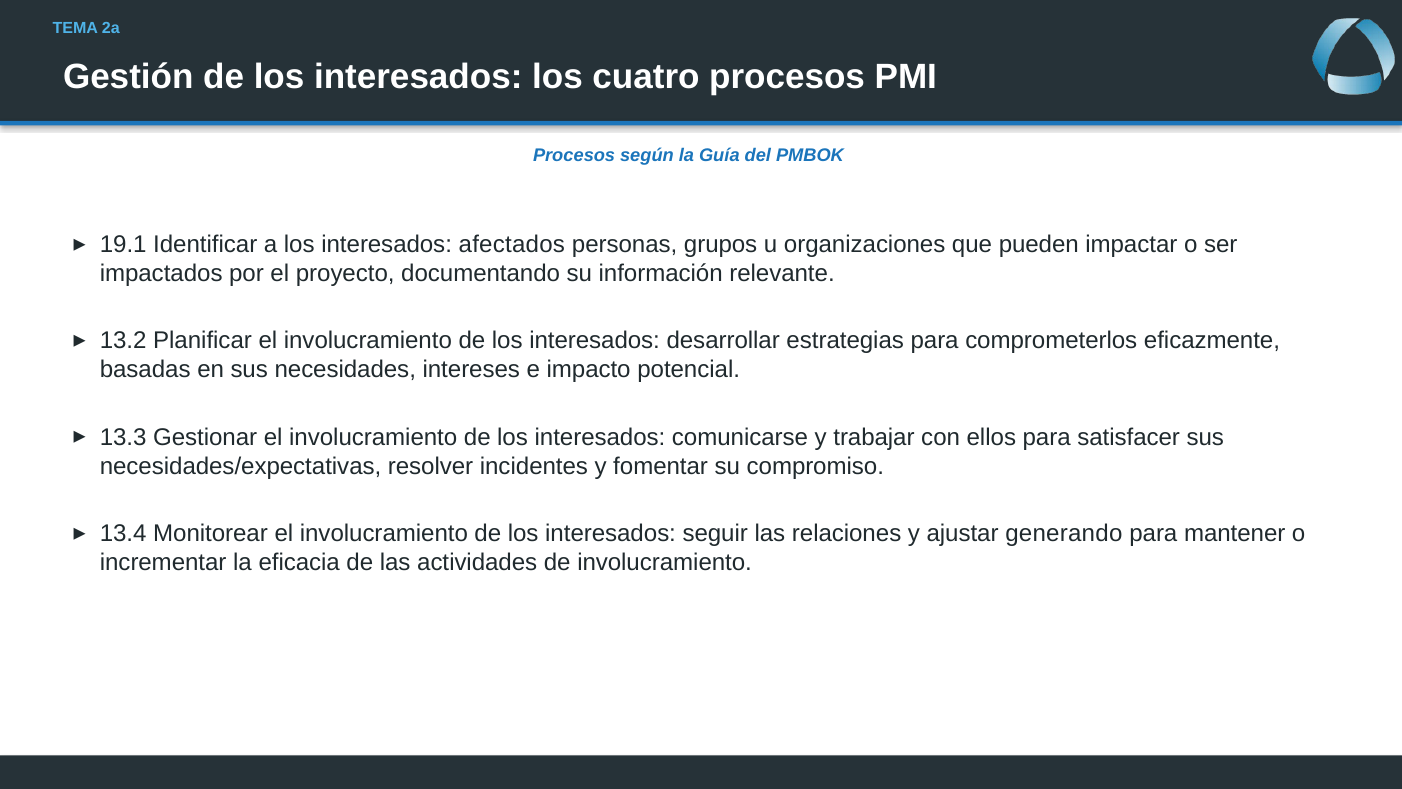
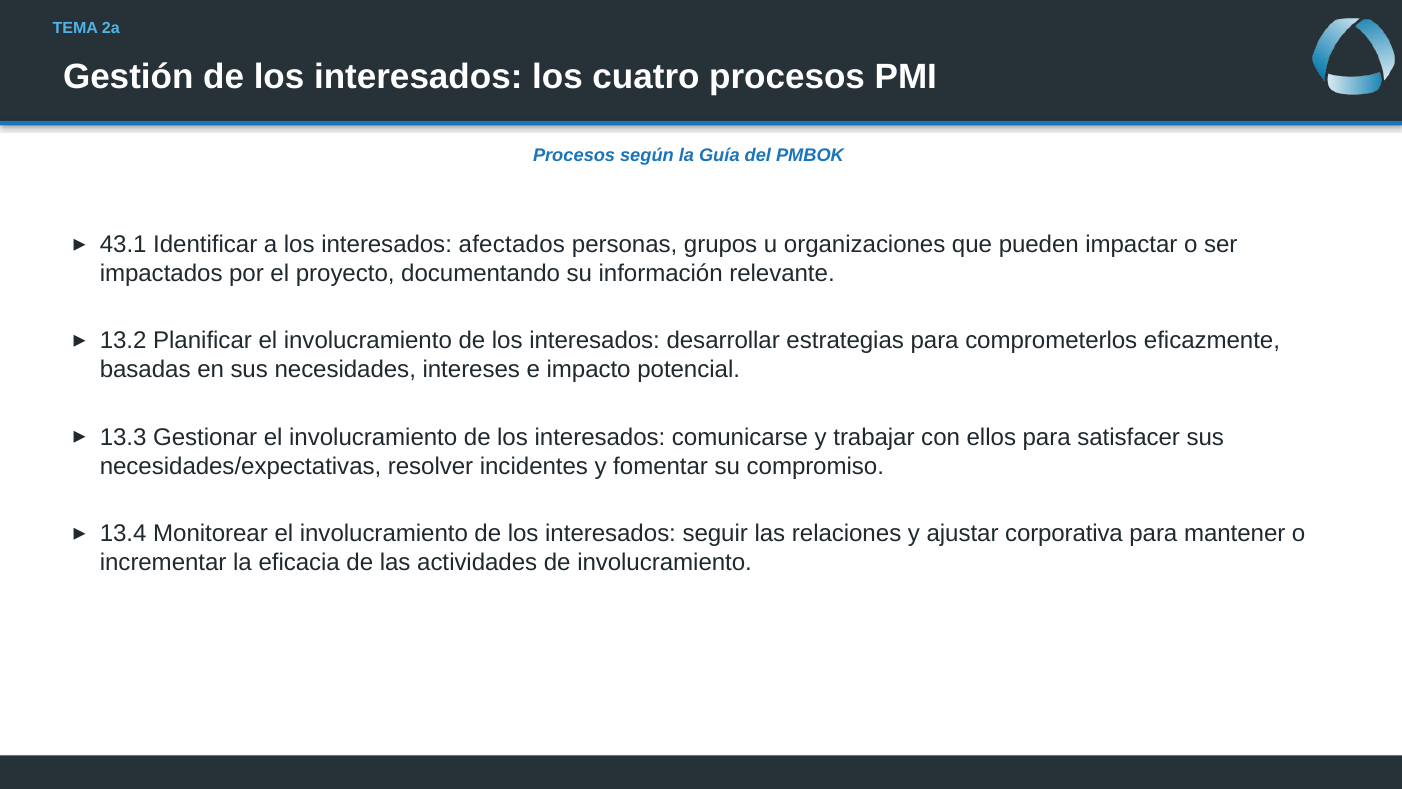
19.1: 19.1 -> 43.1 (123, 244)
generando: generando -> corporativa (1064, 533)
